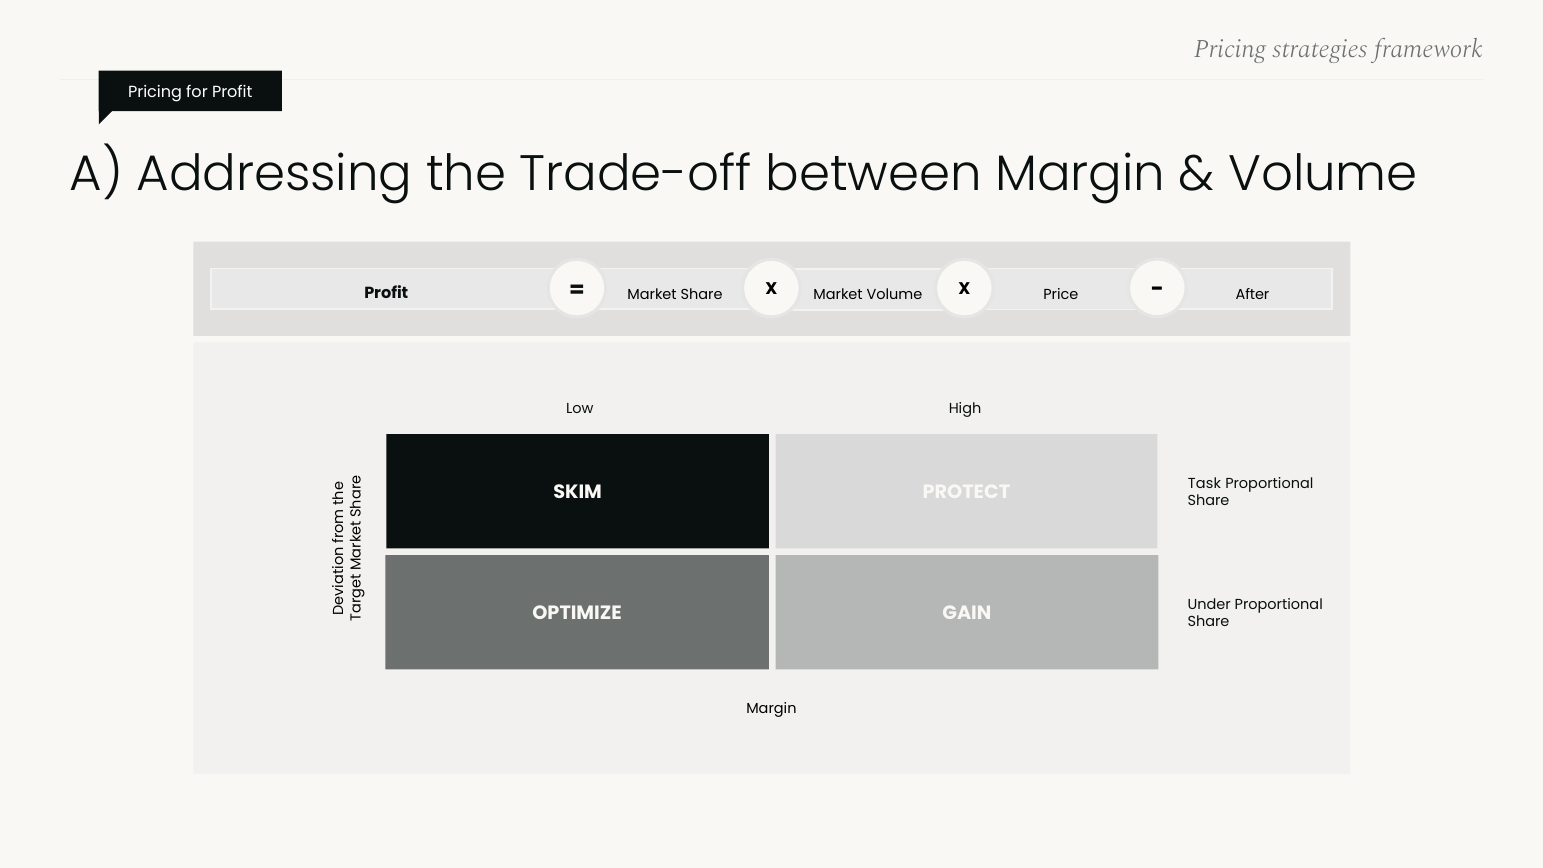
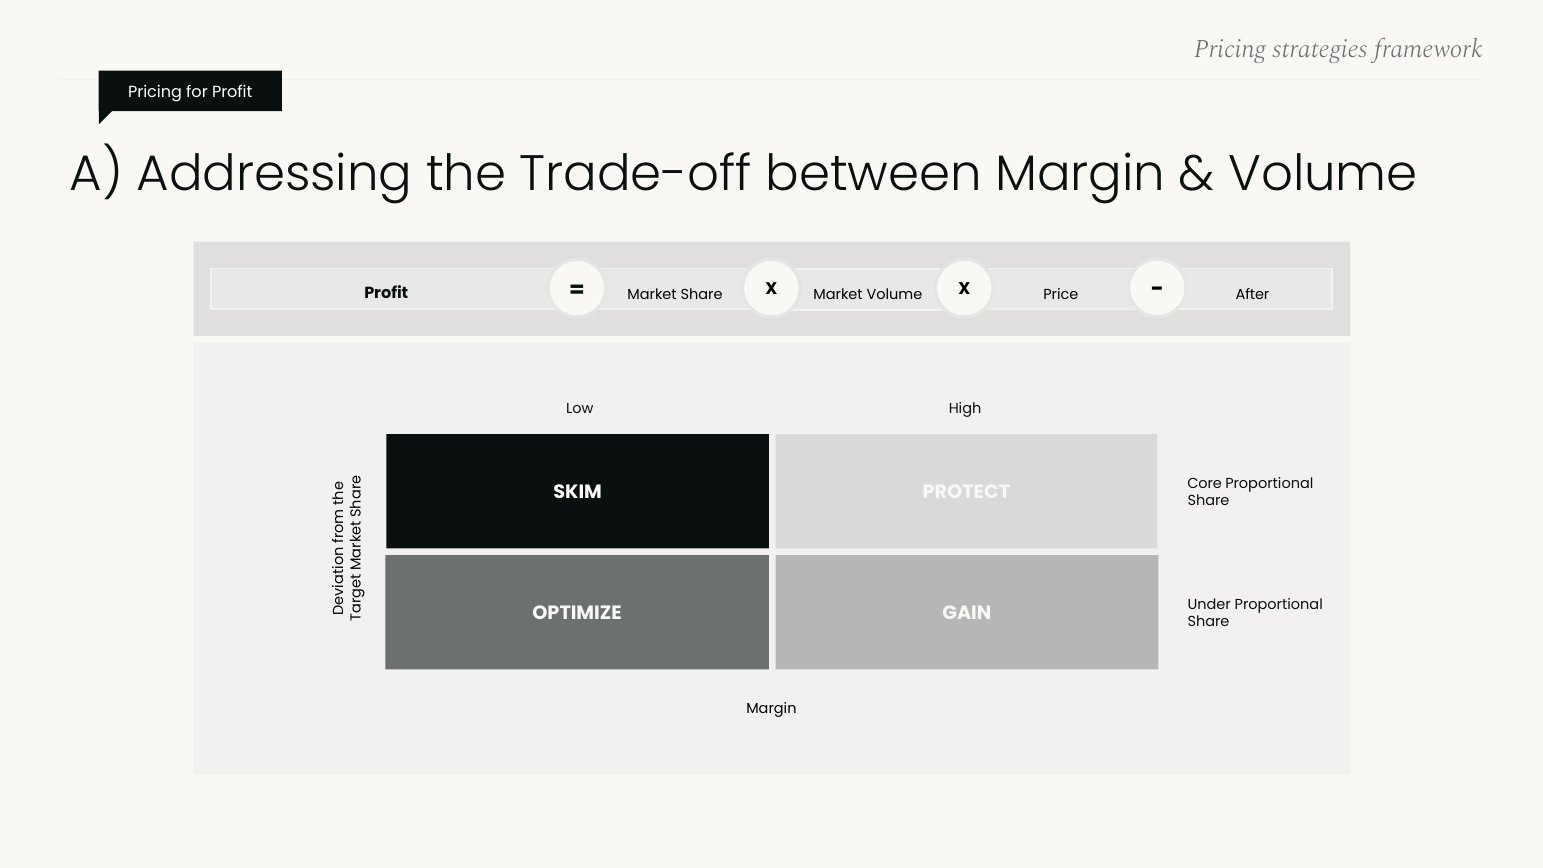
Task: Task -> Core (1205, 483)
